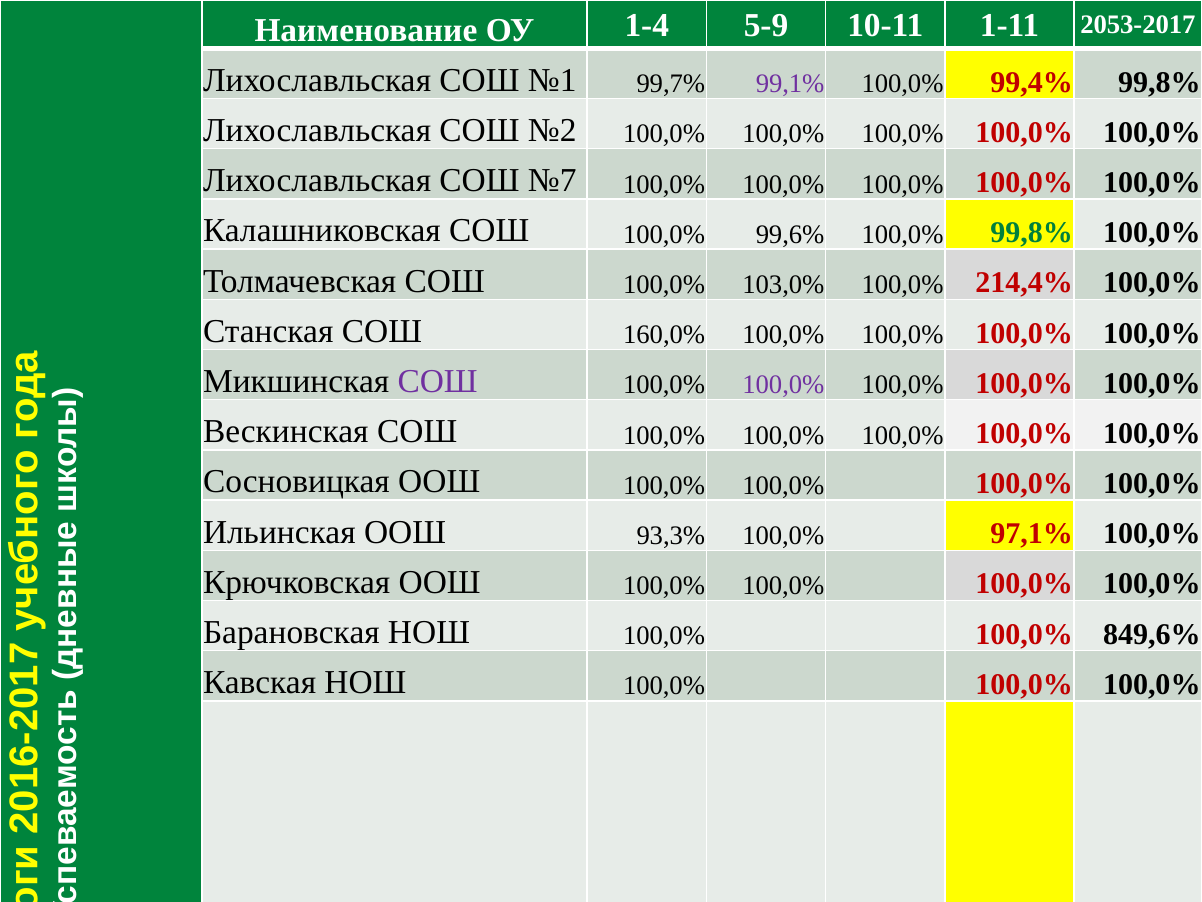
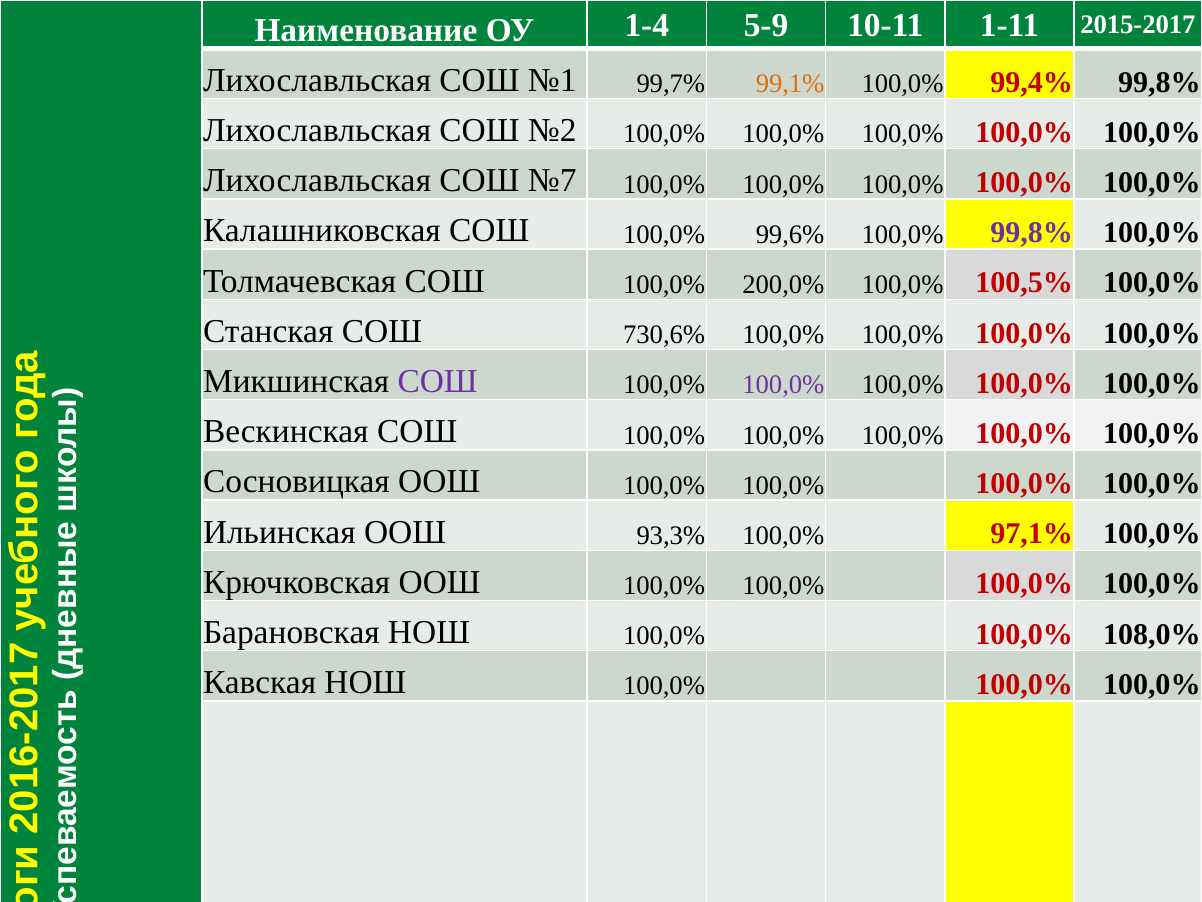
2053-2017: 2053-2017 -> 2015-2017 (1138, 25)
99,1% colour: purple -> orange (790, 84)
99,8% colour: green -> purple (1032, 233)
103,0%: 103,0% -> 200,0% (783, 284)
214,4%: 214,4% -> 100,5% (1024, 283)
160,0%: 160,0% -> 730,6% (664, 335)
849,6%: 849,6% -> 108,0% (1152, 634)
